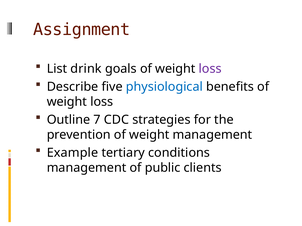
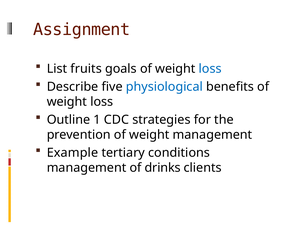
drink: drink -> fruits (86, 69)
loss colour: purple -> blue (210, 69)
7: 7 -> 1 (97, 120)
public: public -> drinks (163, 168)
